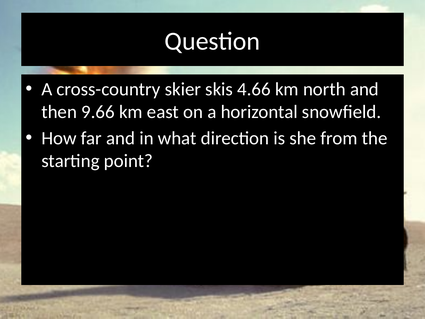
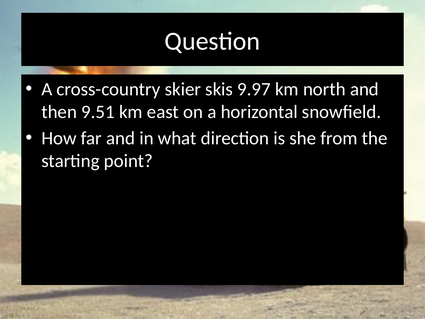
4.66: 4.66 -> 9.97 (254, 89)
9.66: 9.66 -> 9.51 (98, 112)
